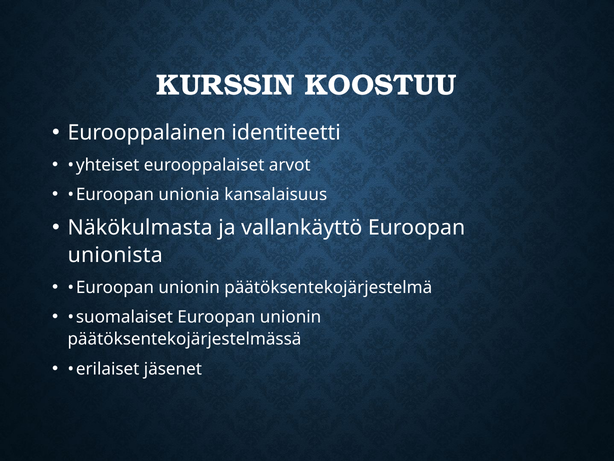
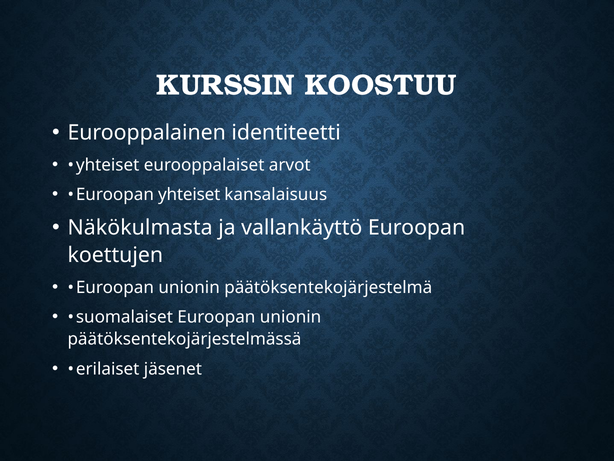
Euroopan unionia: unionia -> yhteiset (189, 194)
unionista: unionista -> koettujen (115, 255)
